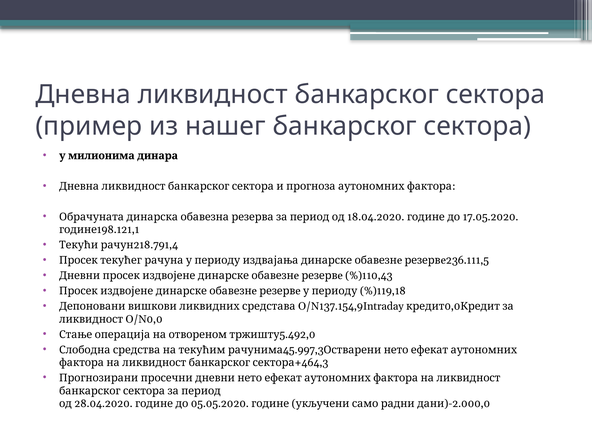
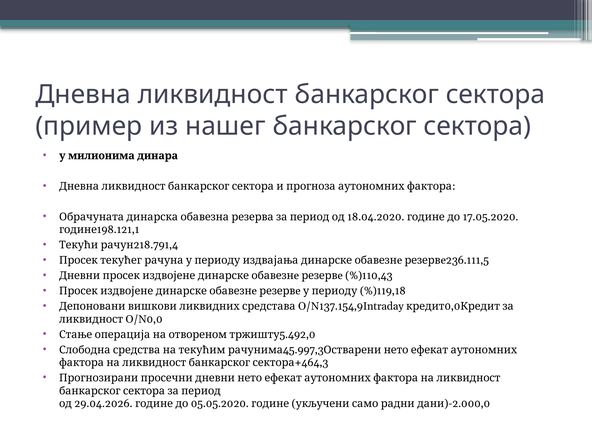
28.04.2020: 28.04.2020 -> 29.04.2026 (103, 404)
